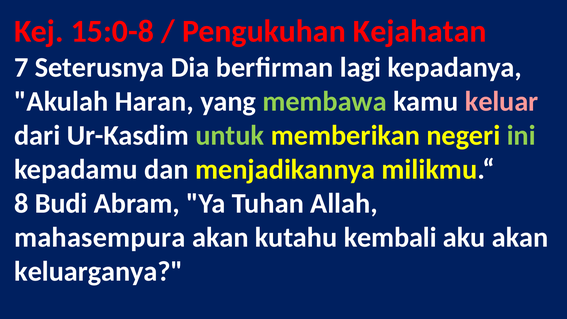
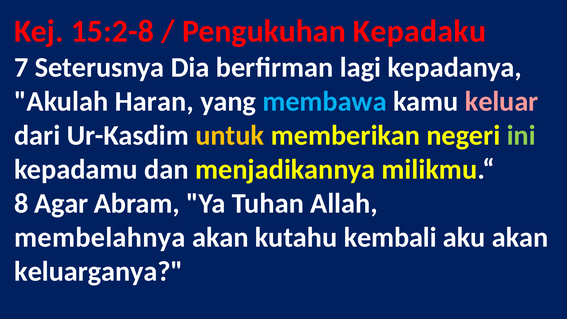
15:0-8: 15:0-8 -> 15:2-8 (112, 31)
Kejahatan: Kejahatan -> Kepadaku (420, 31)
membawa colour: light green -> light blue (325, 101)
untuk colour: light green -> yellow (230, 135)
Budi: Budi -> Agar (61, 203)
mahasempura: mahasempura -> membelahnya (100, 237)
